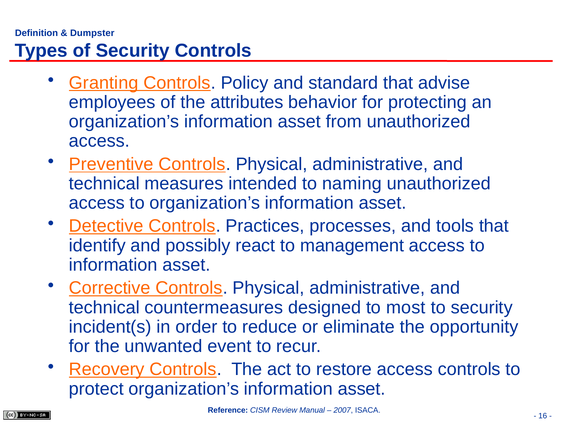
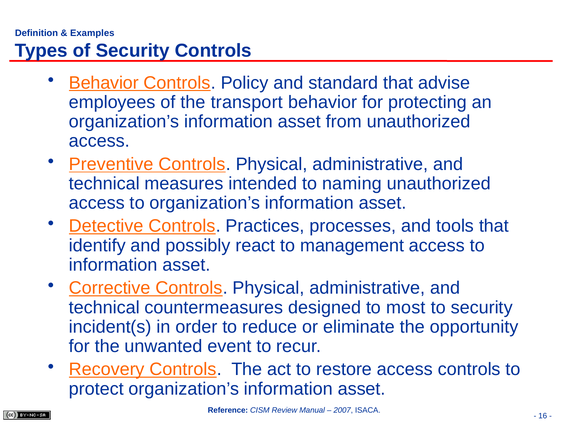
Dumpster: Dumpster -> Examples (92, 33)
Granting: Granting -> Behavior (104, 83)
attributes: attributes -> transport (247, 102)
